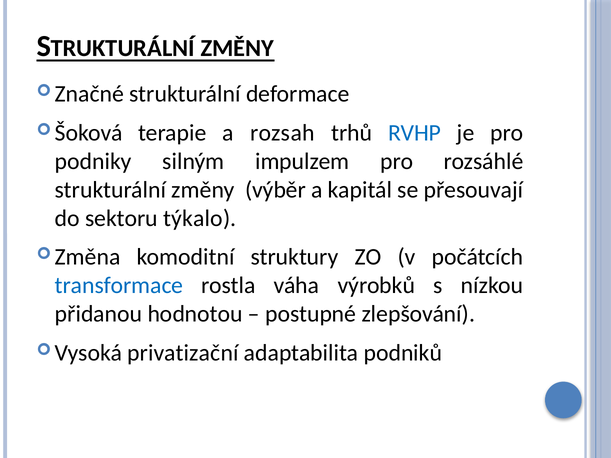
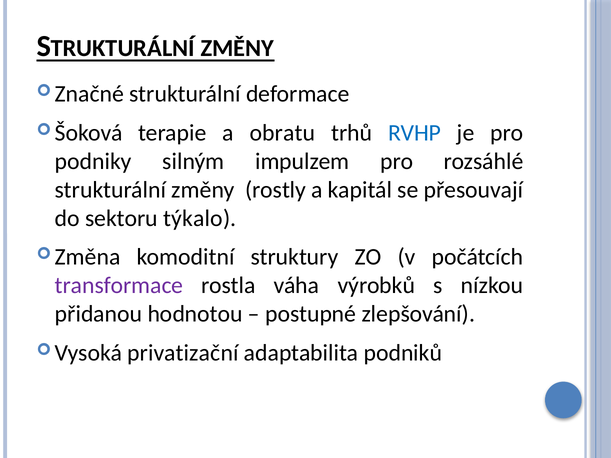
rozsah: rozsah -> obratu (282, 133)
výběr: výběr -> rostly (276, 190)
transformace colour: blue -> purple (119, 286)
